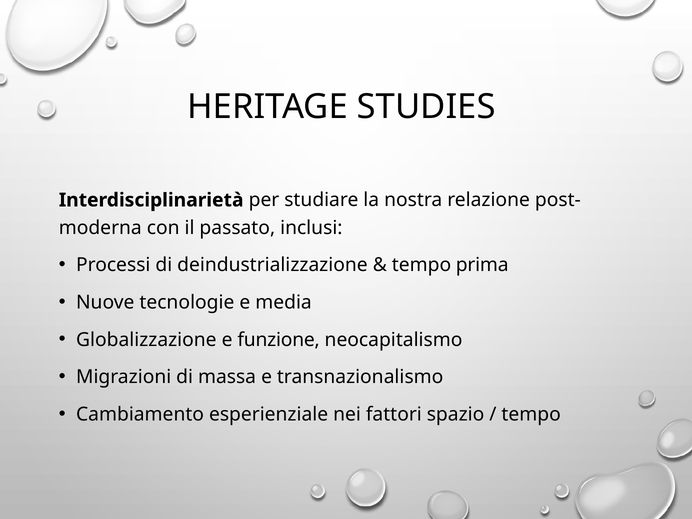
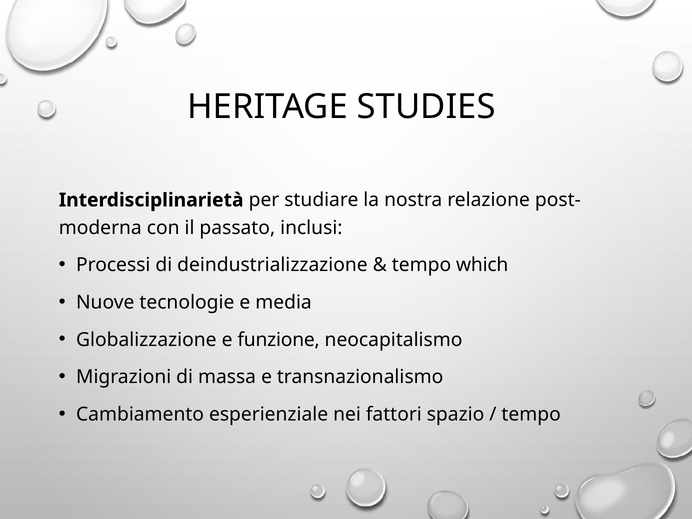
prima: prima -> which (482, 265)
